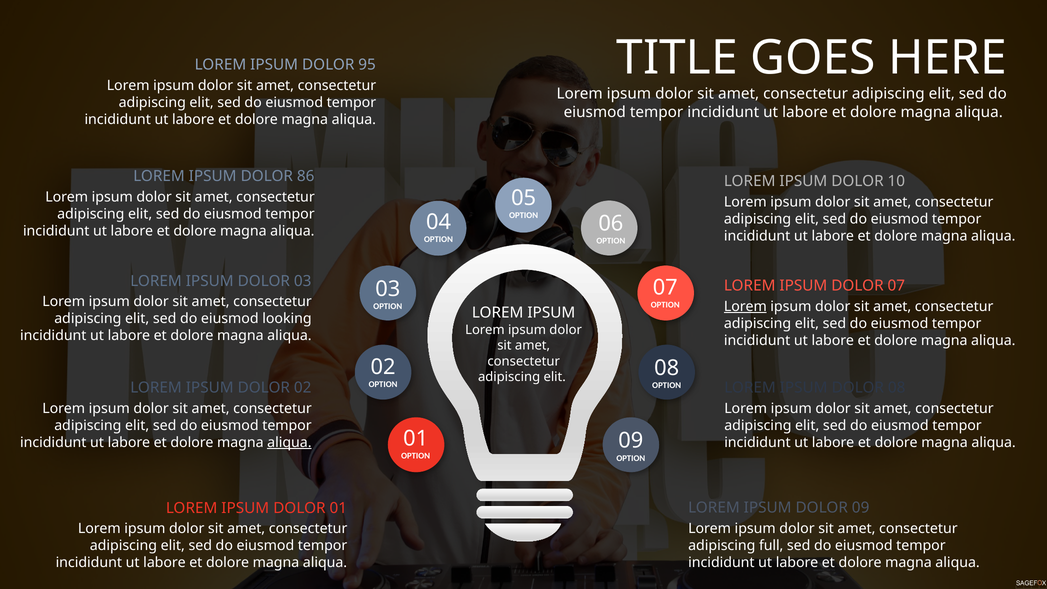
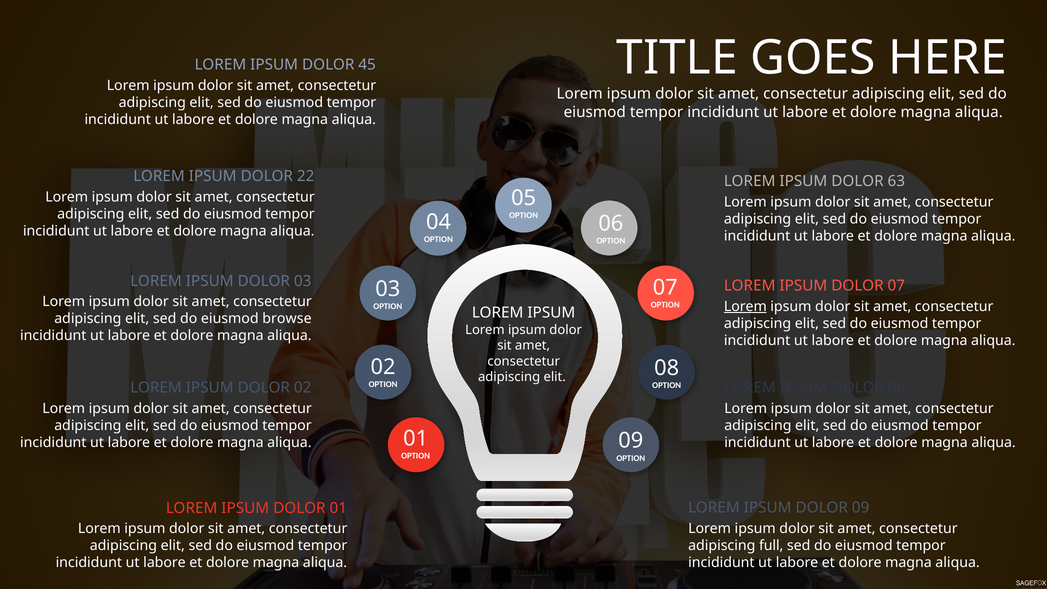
95: 95 -> 45 (367, 65)
86: 86 -> 22 (306, 176)
10: 10 -> 63 (896, 181)
looking: looking -> browse (287, 319)
aliqua underline: present -> none (289, 442)
